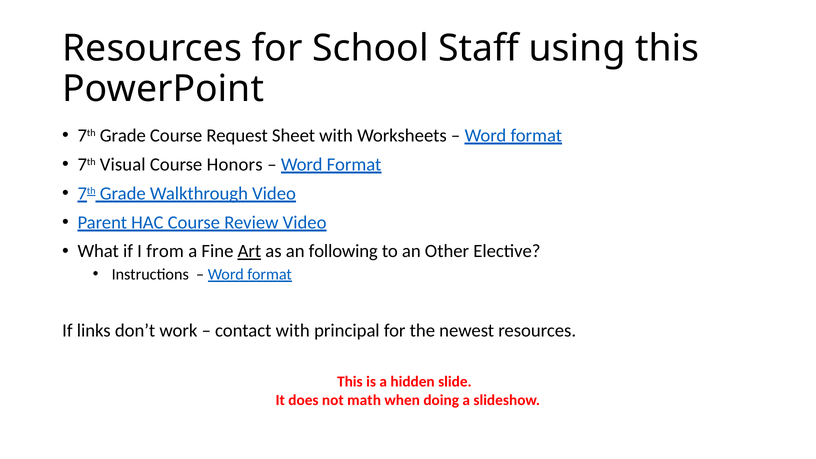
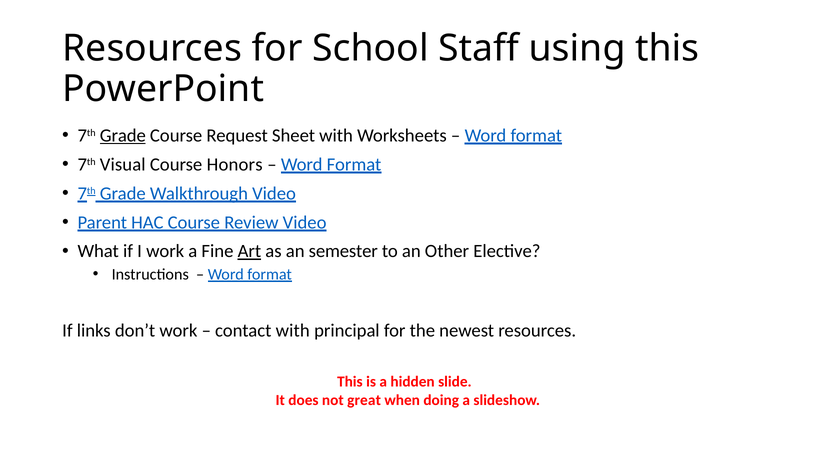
Grade underline: none -> present (123, 135)
I from: from -> work (165, 251)
following: following -> semester (343, 251)
math: math -> great (364, 400)
